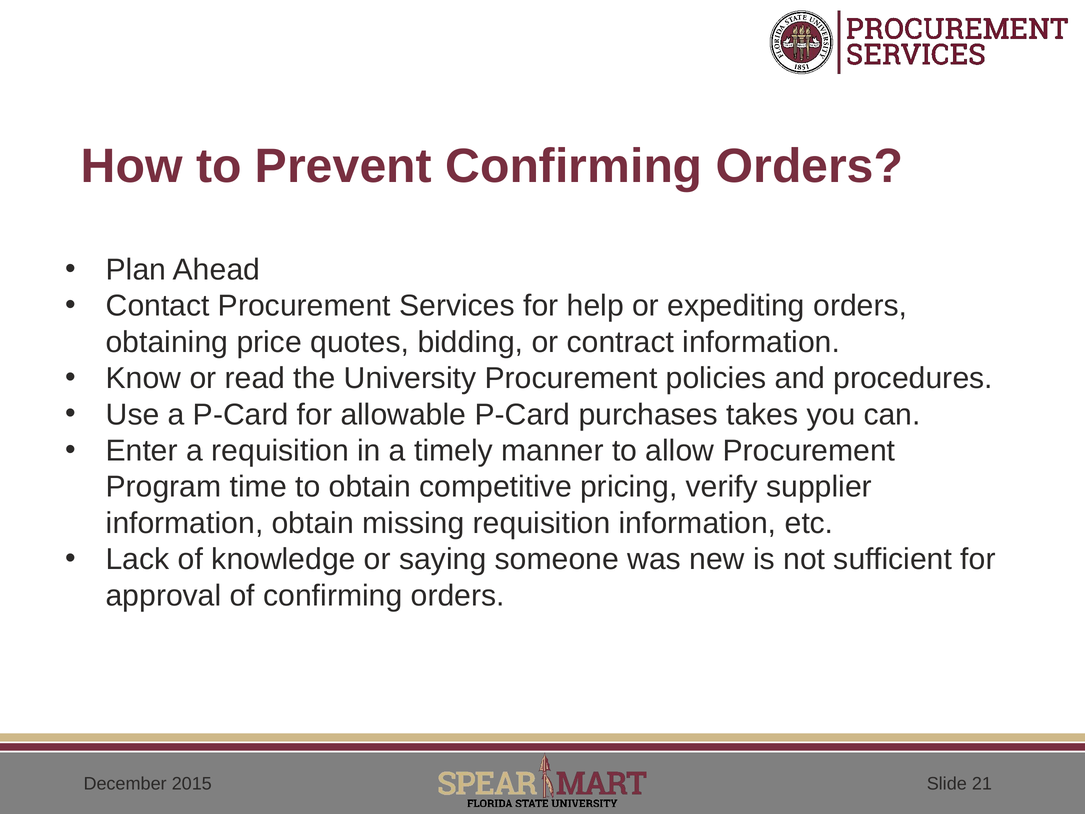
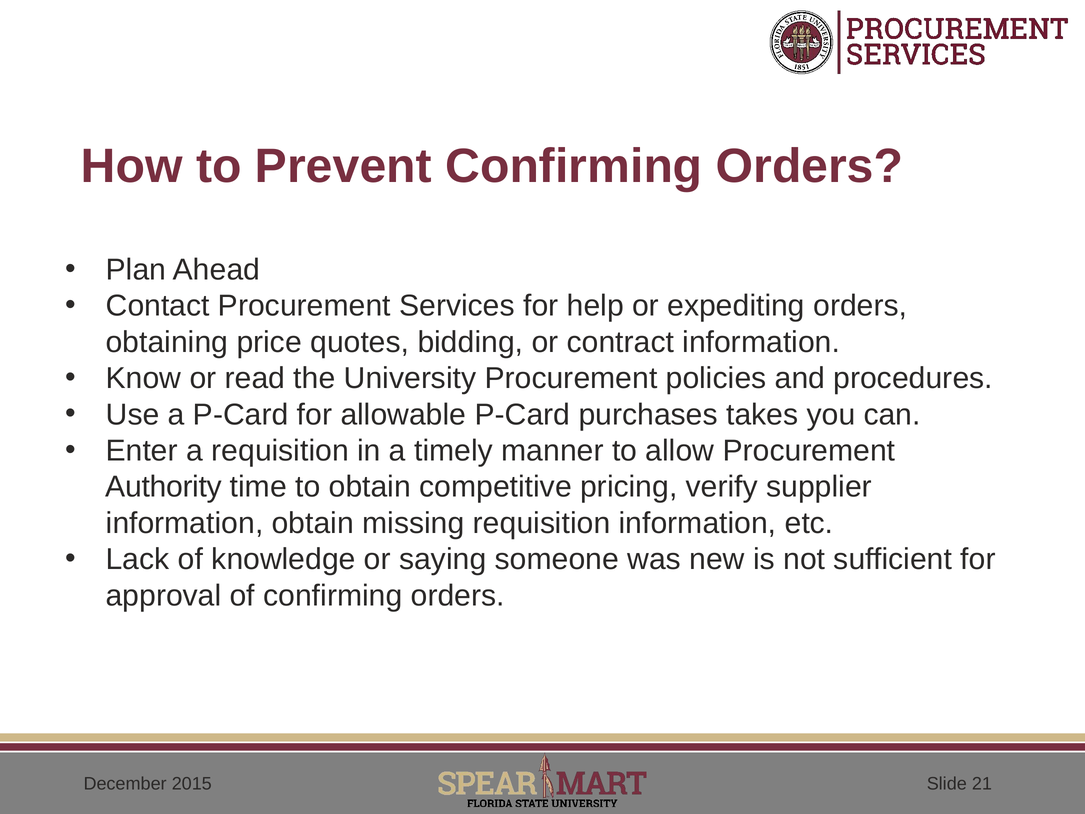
Program: Program -> Authority (164, 487)
